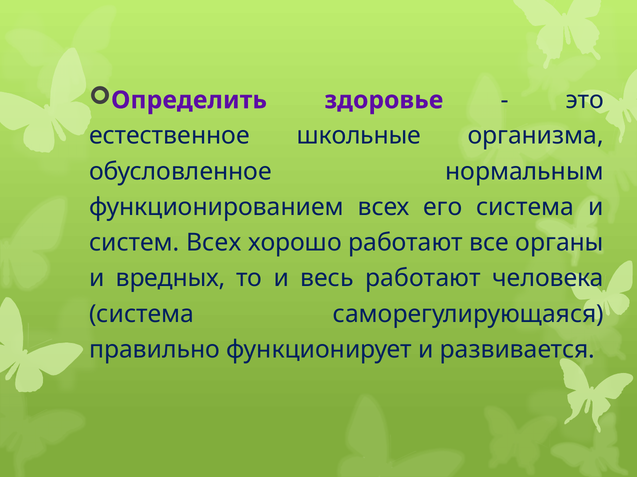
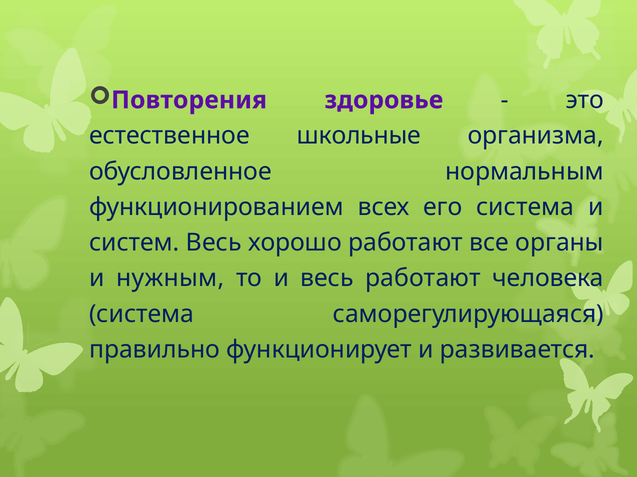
Определить: Определить -> Повторения (189, 100)
систем Всех: Всех -> Весь (214, 243)
вредных: вредных -> нужным (170, 279)
